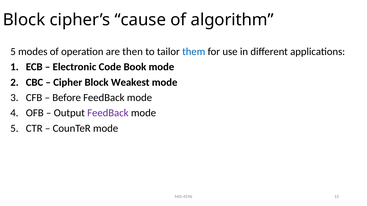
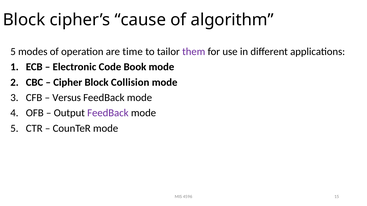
then: then -> time (133, 52)
them colour: blue -> purple (194, 52)
Weakest: Weakest -> Collision (130, 82)
Before: Before -> Versus (67, 98)
